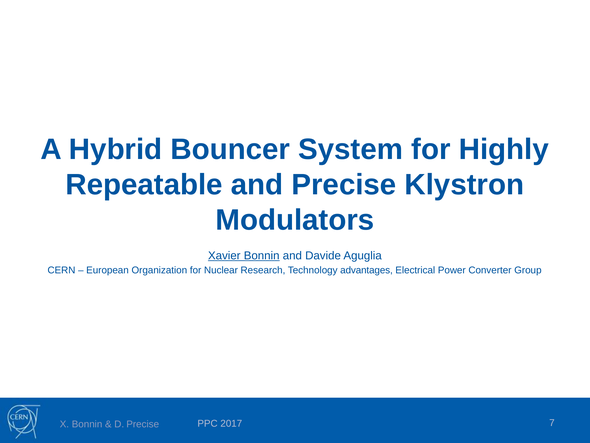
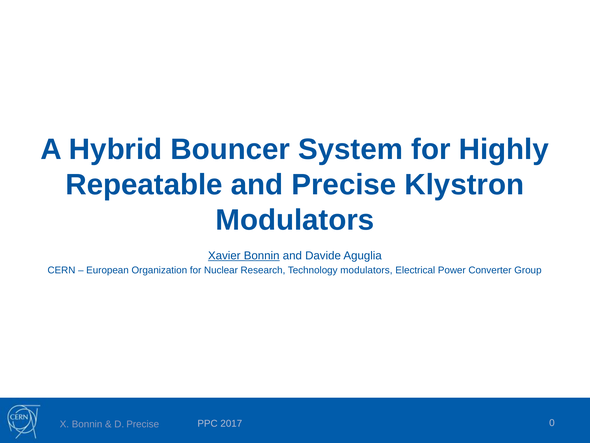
Technology advantages: advantages -> modulators (366, 270)
7: 7 -> 0 (552, 423)
